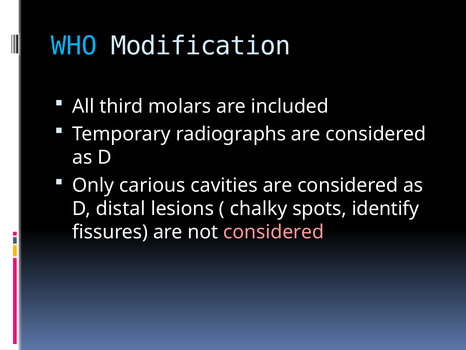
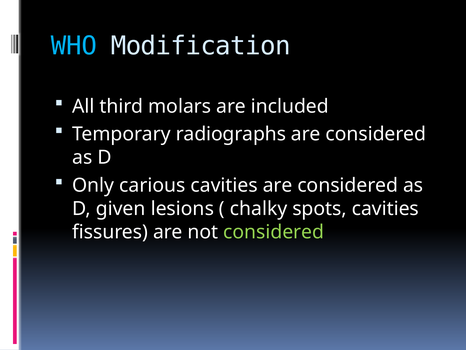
distal: distal -> given (121, 208)
spots identify: identify -> cavities (385, 208)
considered colour: pink -> light green (274, 232)
